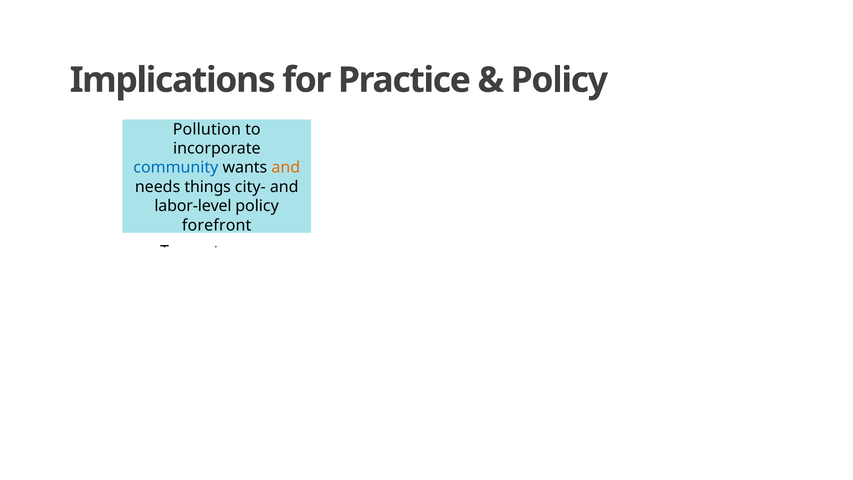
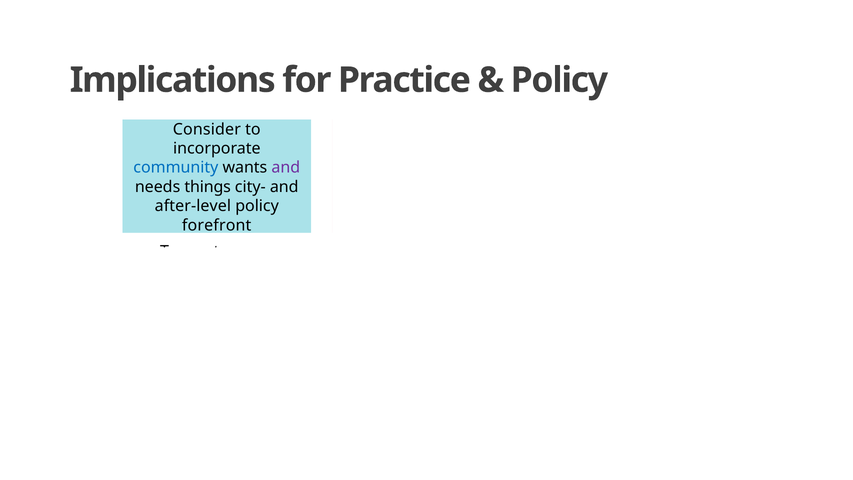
Pollution: Pollution -> Consider (207, 129)
and colour: orange -> purple (286, 168)
labor-level: labor-level -> after-level (193, 206)
